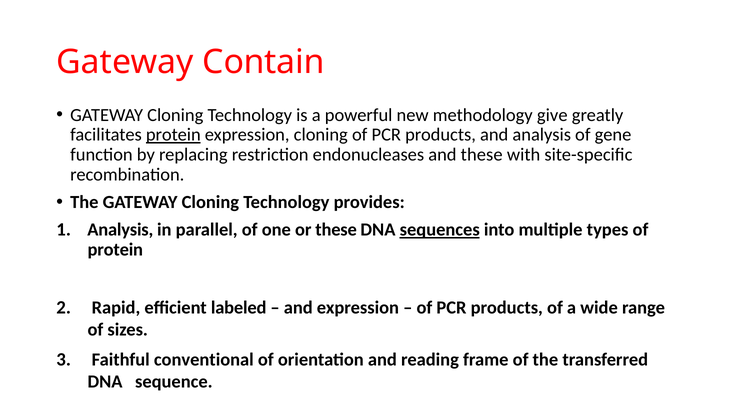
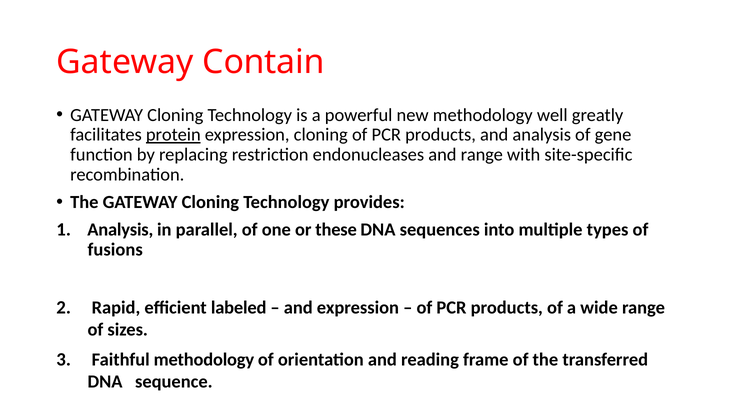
give: give -> well (552, 115)
and these: these -> range (482, 155)
sequences underline: present -> none (440, 230)
protein: protein -> fusions (115, 250)
Faithful conventional: conventional -> methodology (204, 360)
